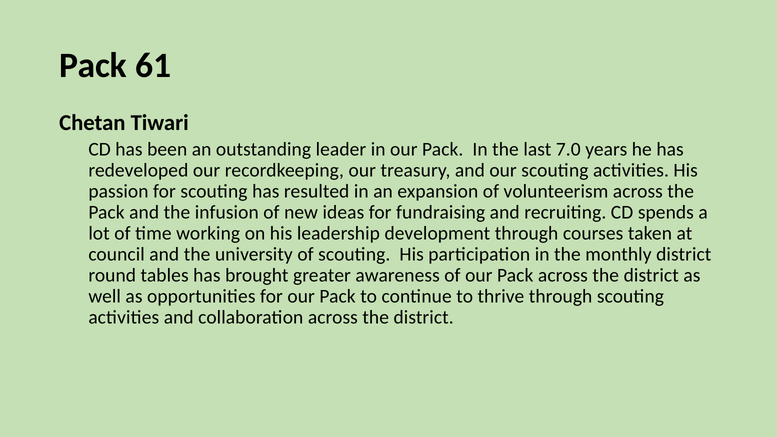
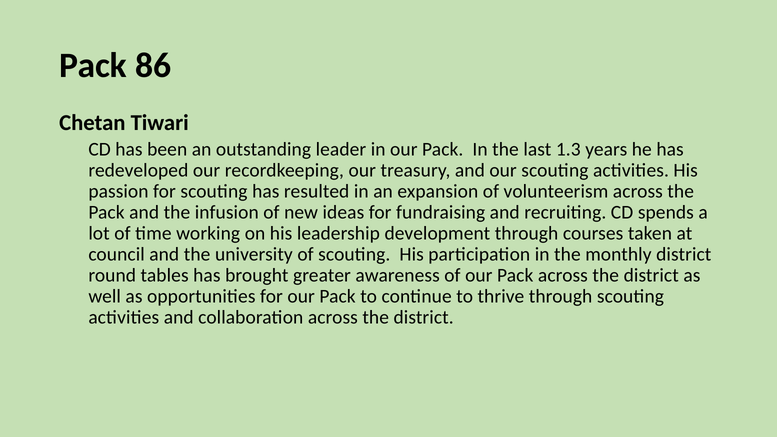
61: 61 -> 86 (153, 65)
7.0: 7.0 -> 1.3 (568, 150)
